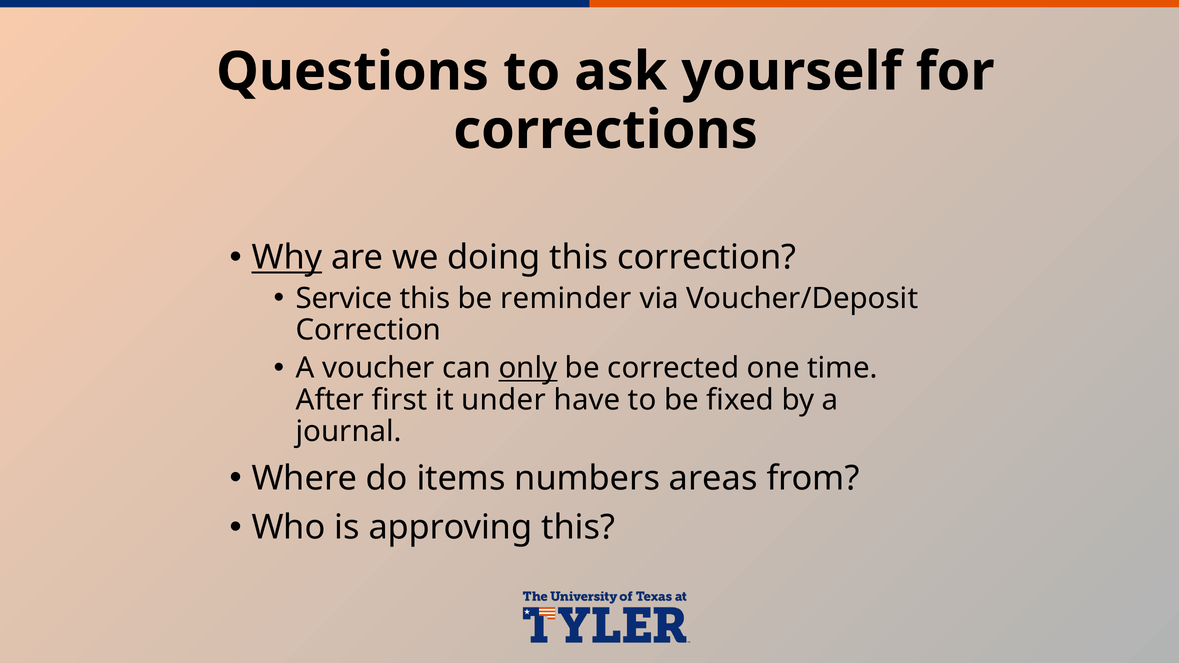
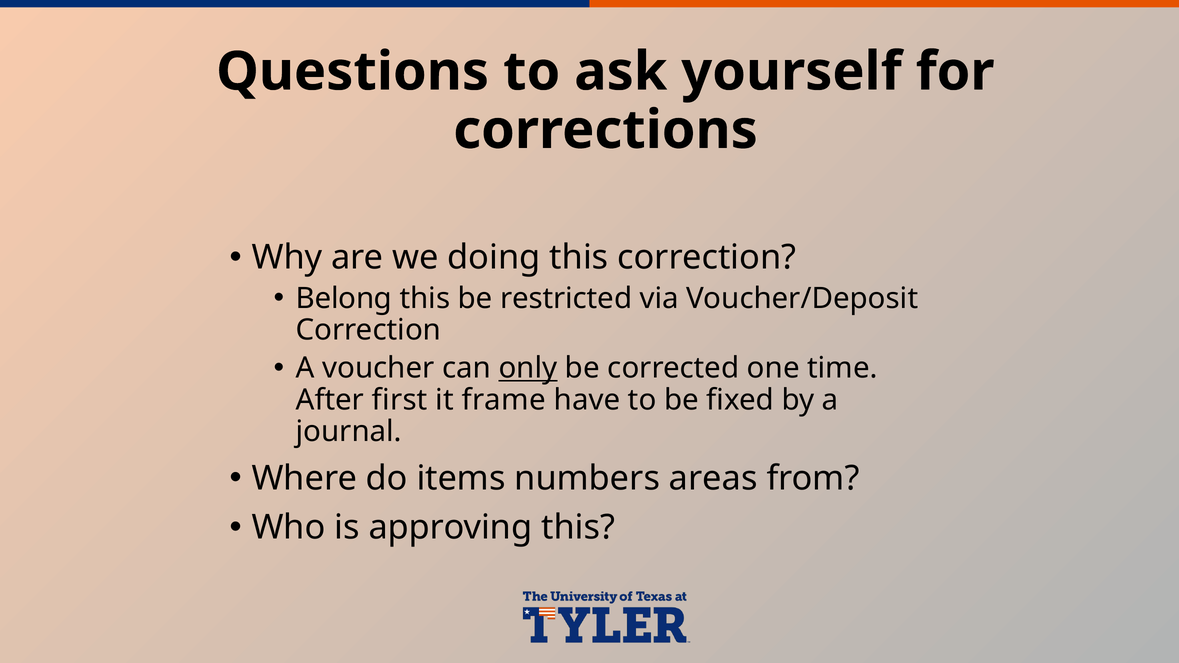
Why underline: present -> none (287, 258)
Service: Service -> Belong (344, 298)
reminder: reminder -> restricted (566, 298)
under: under -> frame (504, 400)
